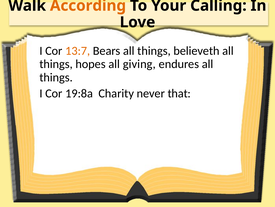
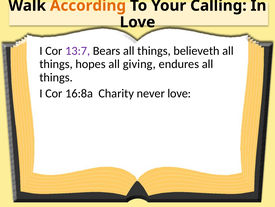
13:7 colour: orange -> purple (78, 51)
19:8a: 19:8a -> 16:8a (79, 93)
never that: that -> love (179, 93)
